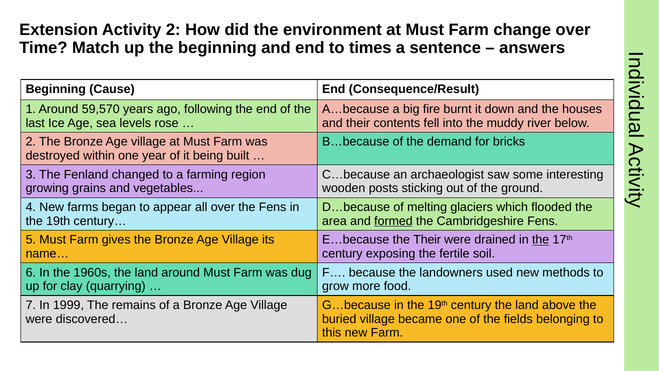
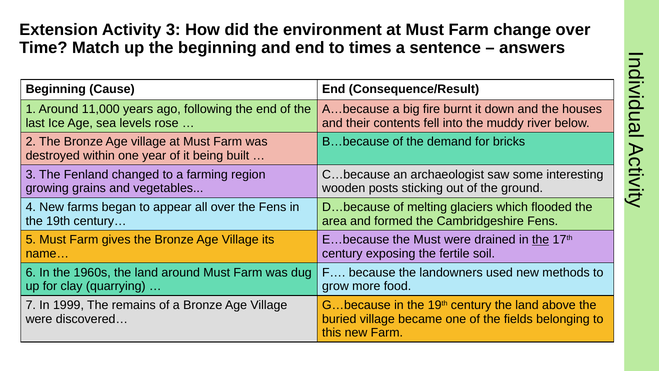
Activity 2: 2 -> 3 (173, 30)
59,570: 59,570 -> 11,000 (101, 109)
formed underline: present -> none (393, 221)
the Their: Their -> Must (427, 240)
